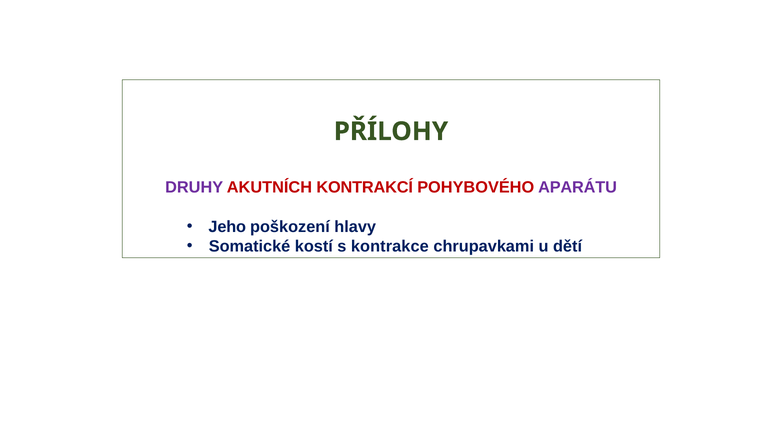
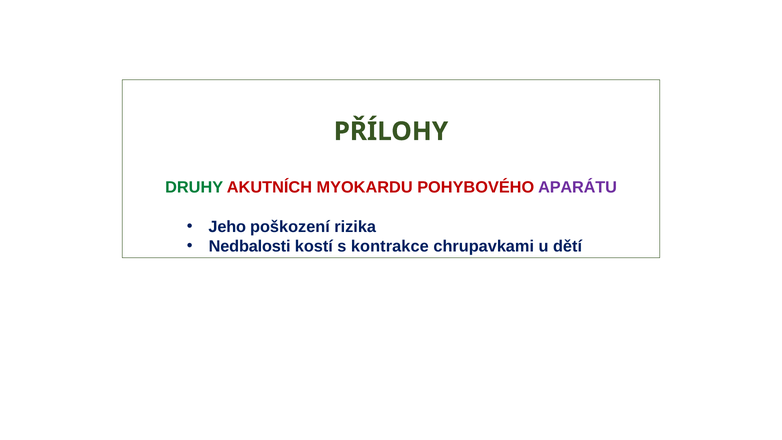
DRUHY colour: purple -> green (194, 187)
KONTRAKCÍ: KONTRAKCÍ -> MYOKARDU (365, 187)
hlavy: hlavy -> rizika (355, 227)
Somatické: Somatické -> Nedbalosti (250, 246)
